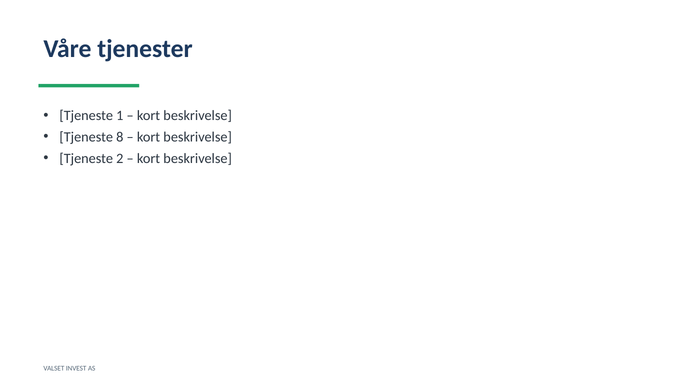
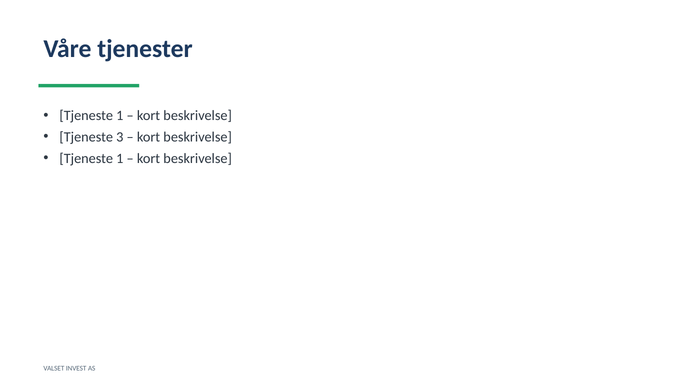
8: 8 -> 3 (120, 137)
2: 2 -> 1 (120, 158)
